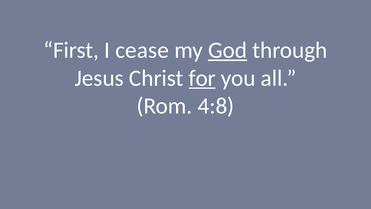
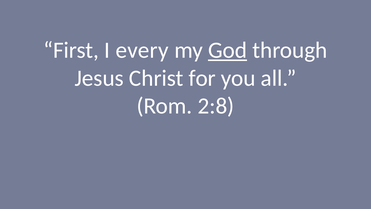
cease: cease -> every (142, 50)
for underline: present -> none (202, 78)
4:8: 4:8 -> 2:8 (216, 106)
